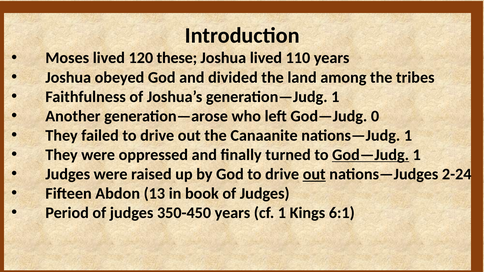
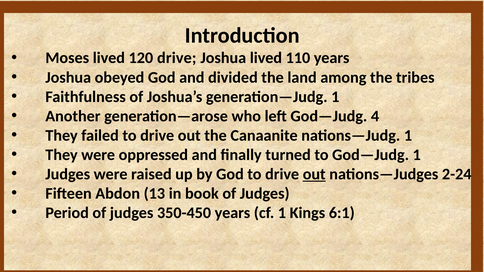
120 these: these -> drive (177, 58)
0: 0 -> 4 (375, 116)
God—Judg underline: present -> none (371, 155)
